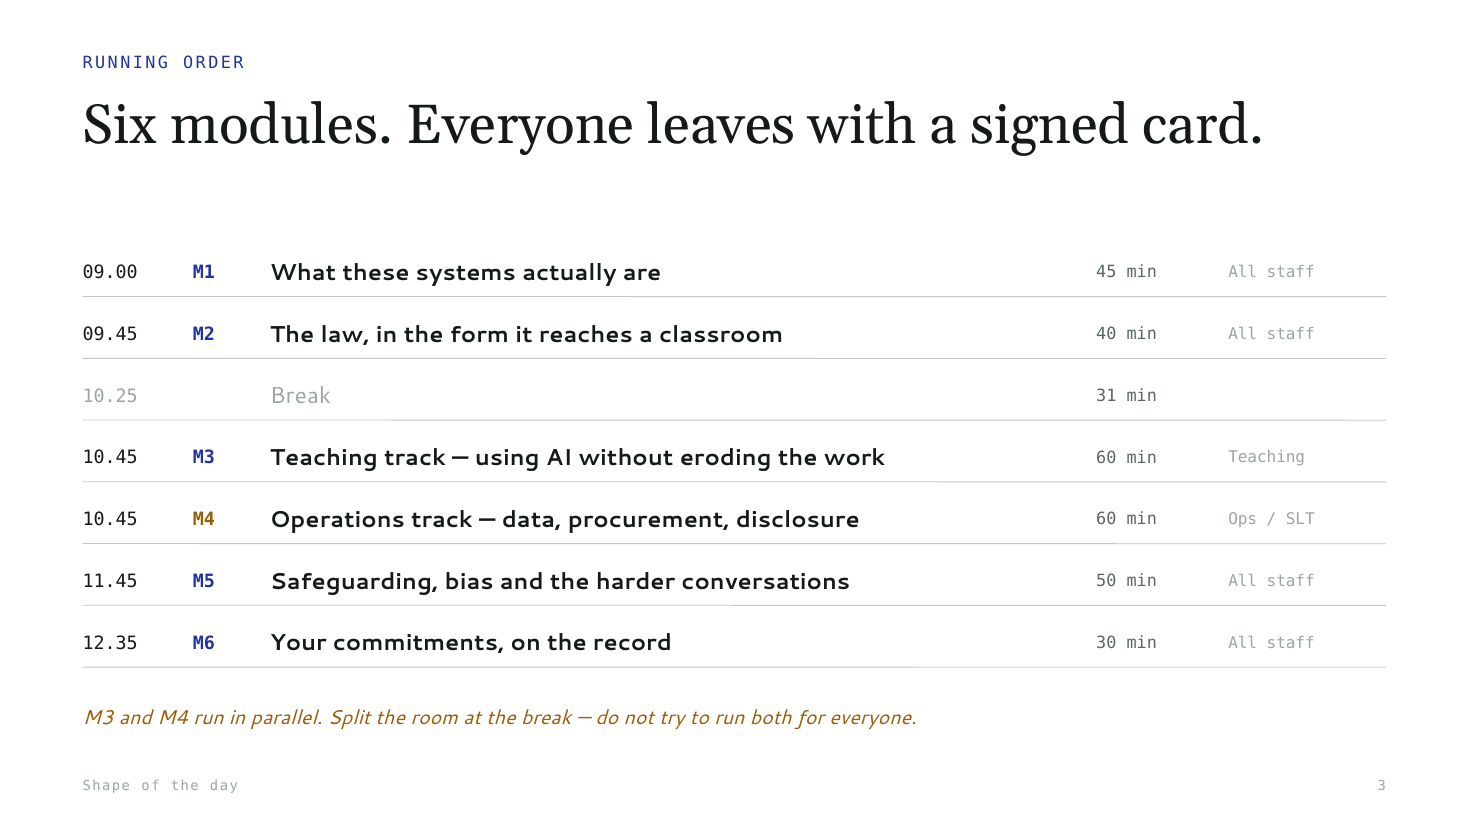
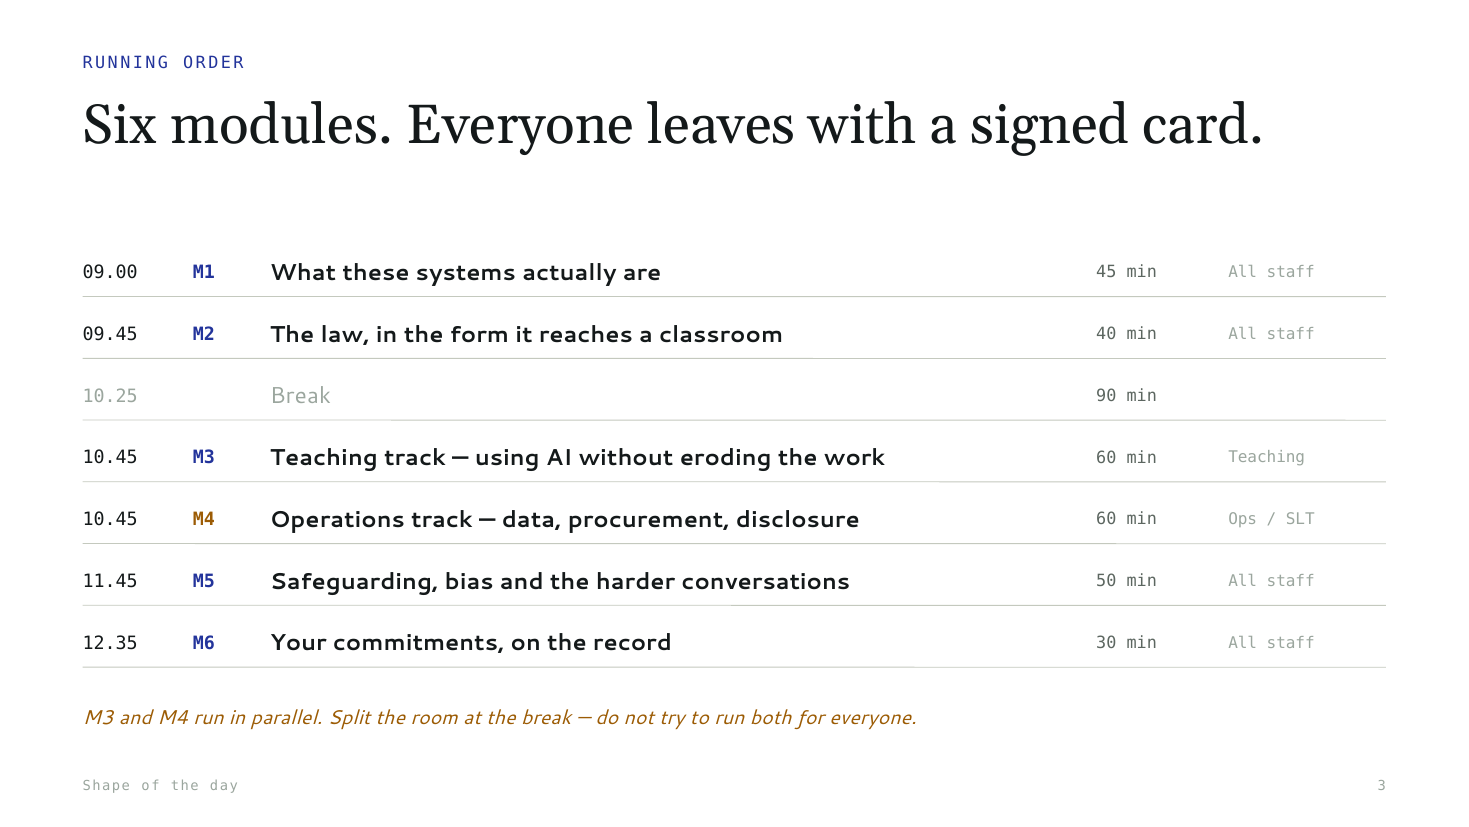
31: 31 -> 90 (1106, 396)
